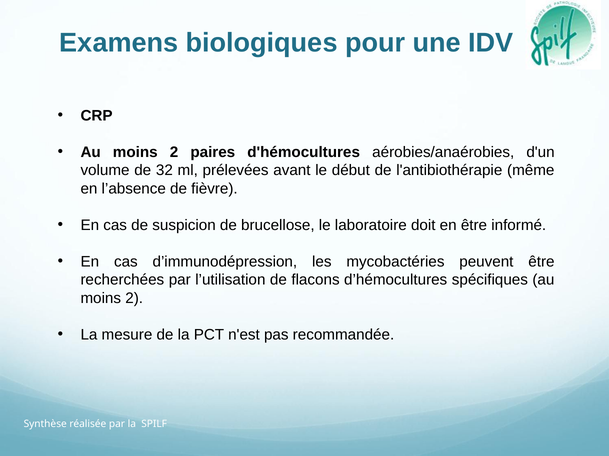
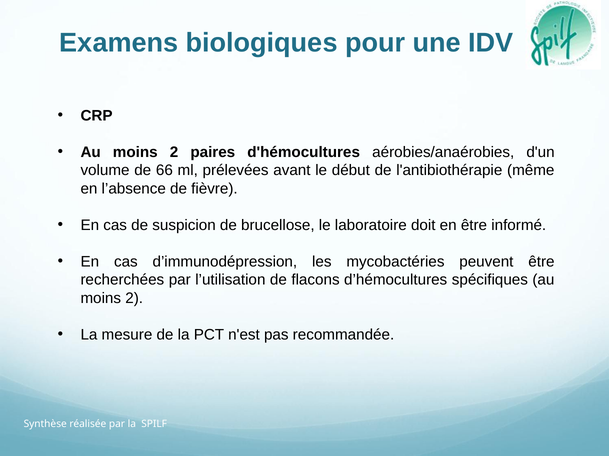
32: 32 -> 66 (164, 171)
